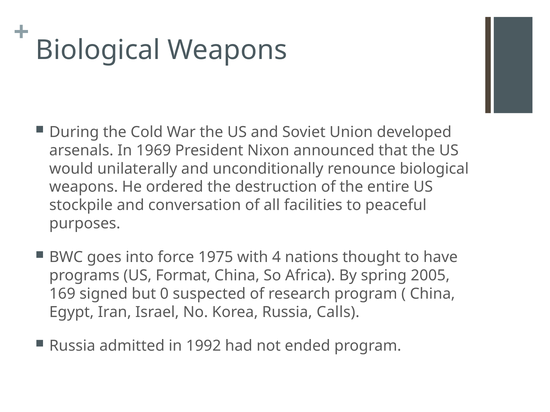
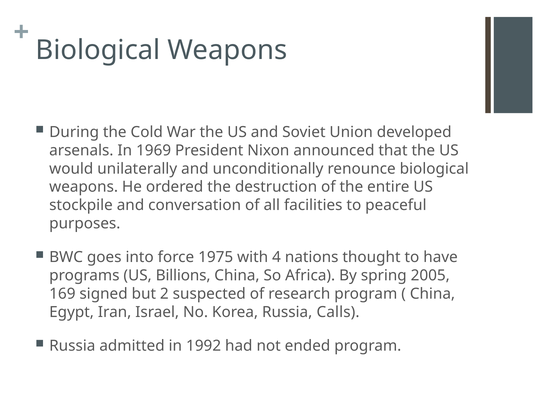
Format: Format -> Billions (183, 276)
0: 0 -> 2 (164, 294)
